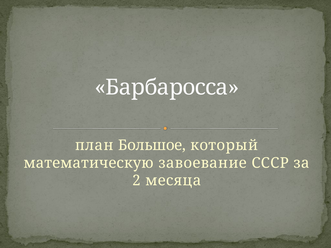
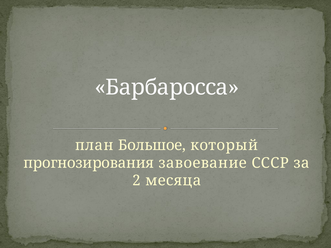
математическую: математическую -> прогнозирования (89, 163)
